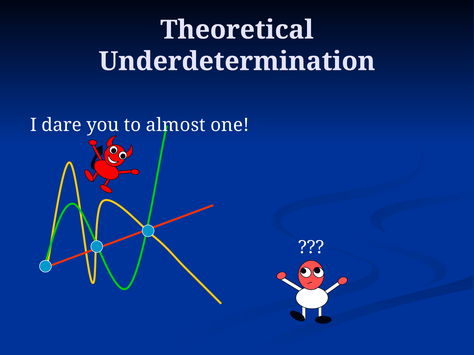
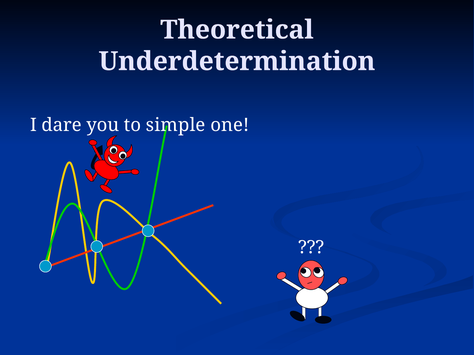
almost: almost -> simple (176, 125)
